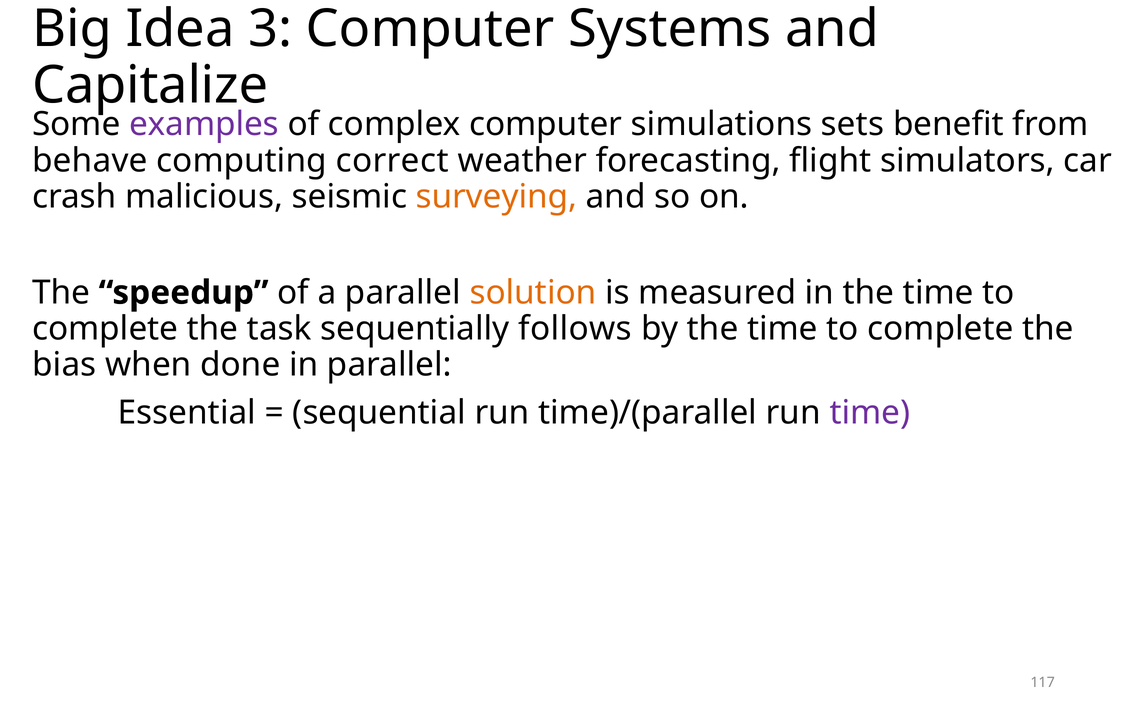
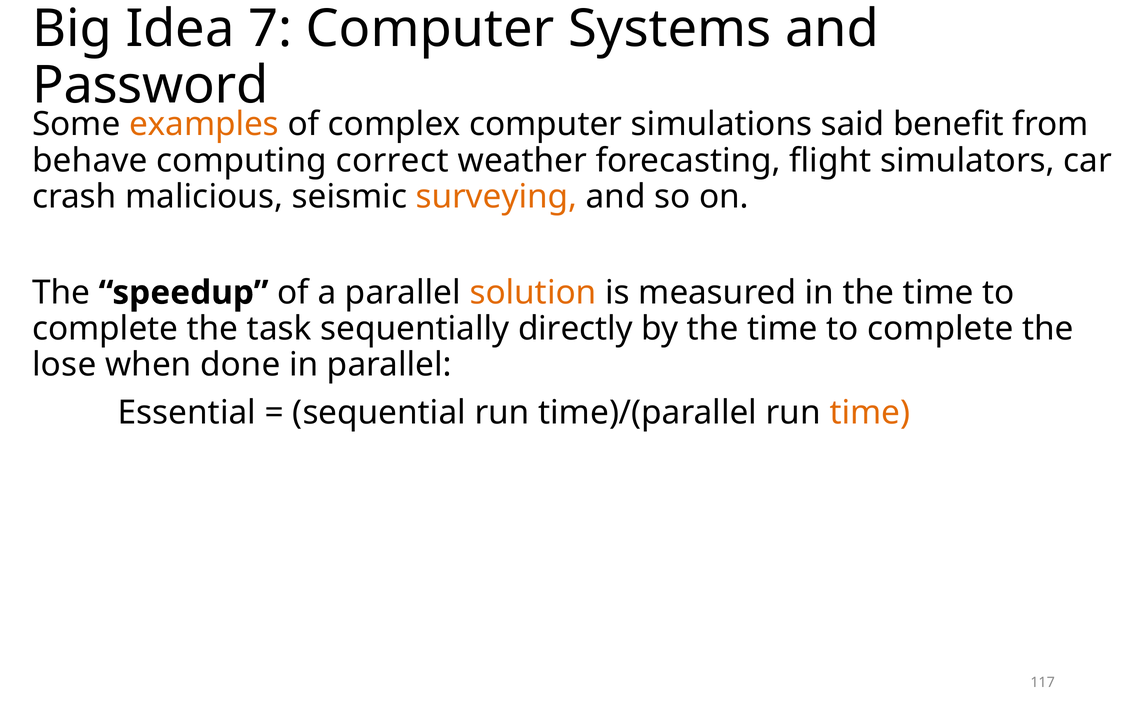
3: 3 -> 7 (270, 29)
Capitalize: Capitalize -> Password (150, 86)
examples colour: purple -> orange (204, 124)
sets: sets -> said (853, 124)
follows: follows -> directly (575, 329)
bias: bias -> lose (64, 365)
time colour: purple -> orange (870, 413)
